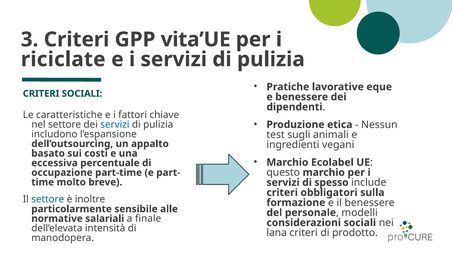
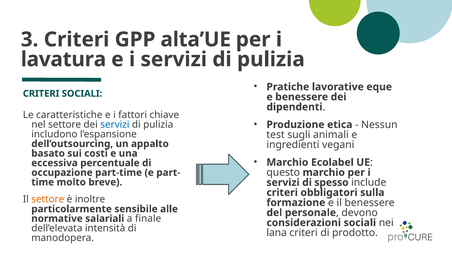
vita’UE: vita’UE -> alta’UE (196, 40)
riciclate: riciclate -> lavatura (63, 59)
settore colour: blue -> orange (48, 200)
modelli: modelli -> devono (360, 213)
